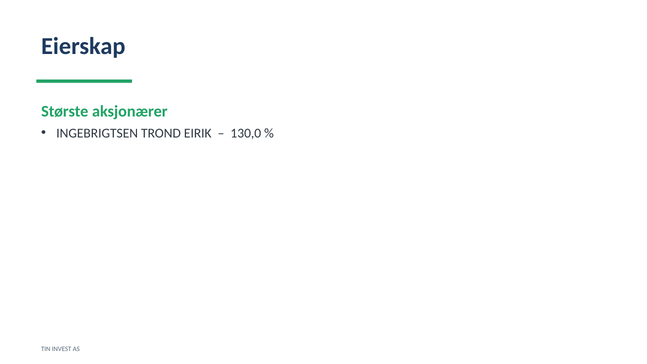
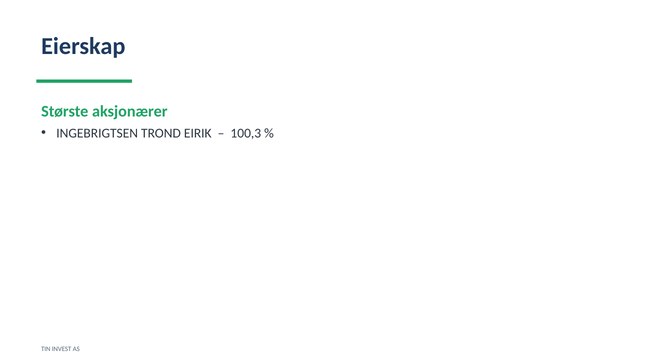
130,0: 130,0 -> 100,3 (246, 133)
